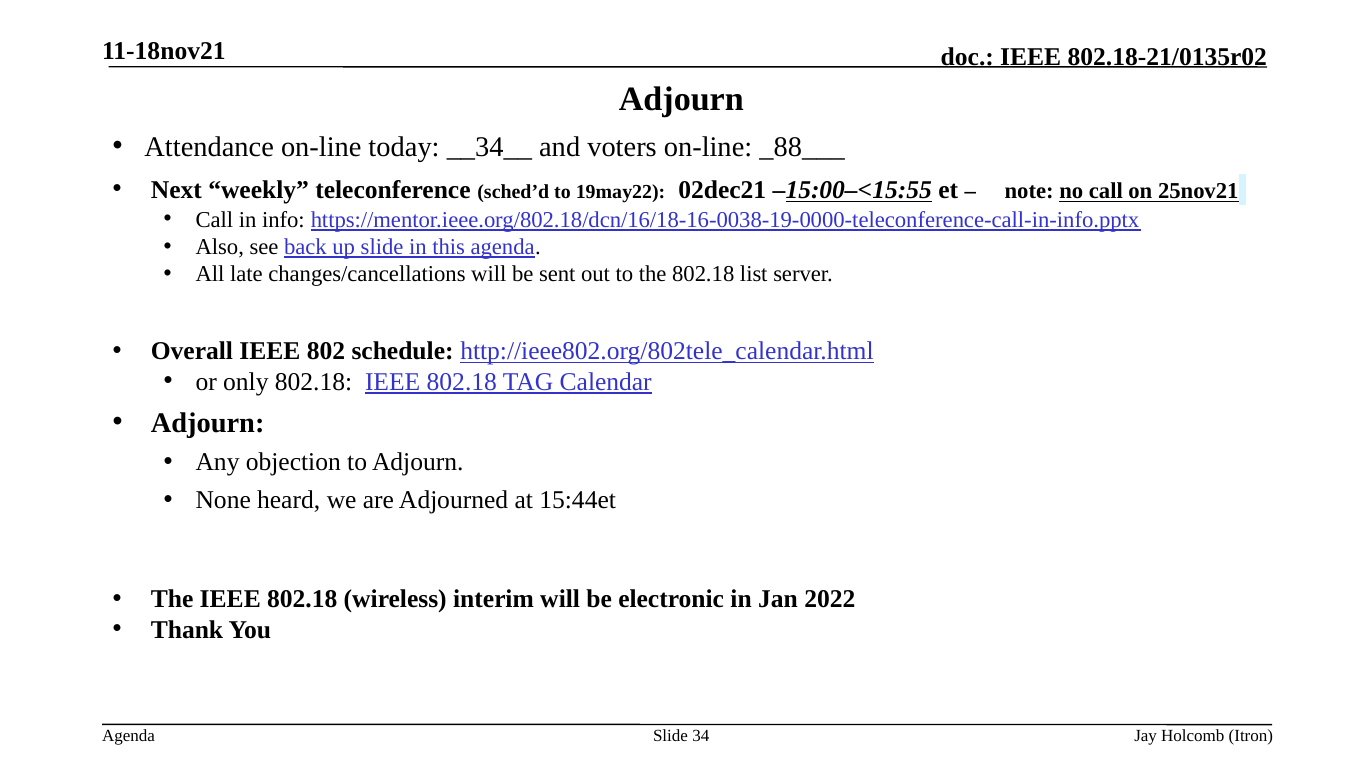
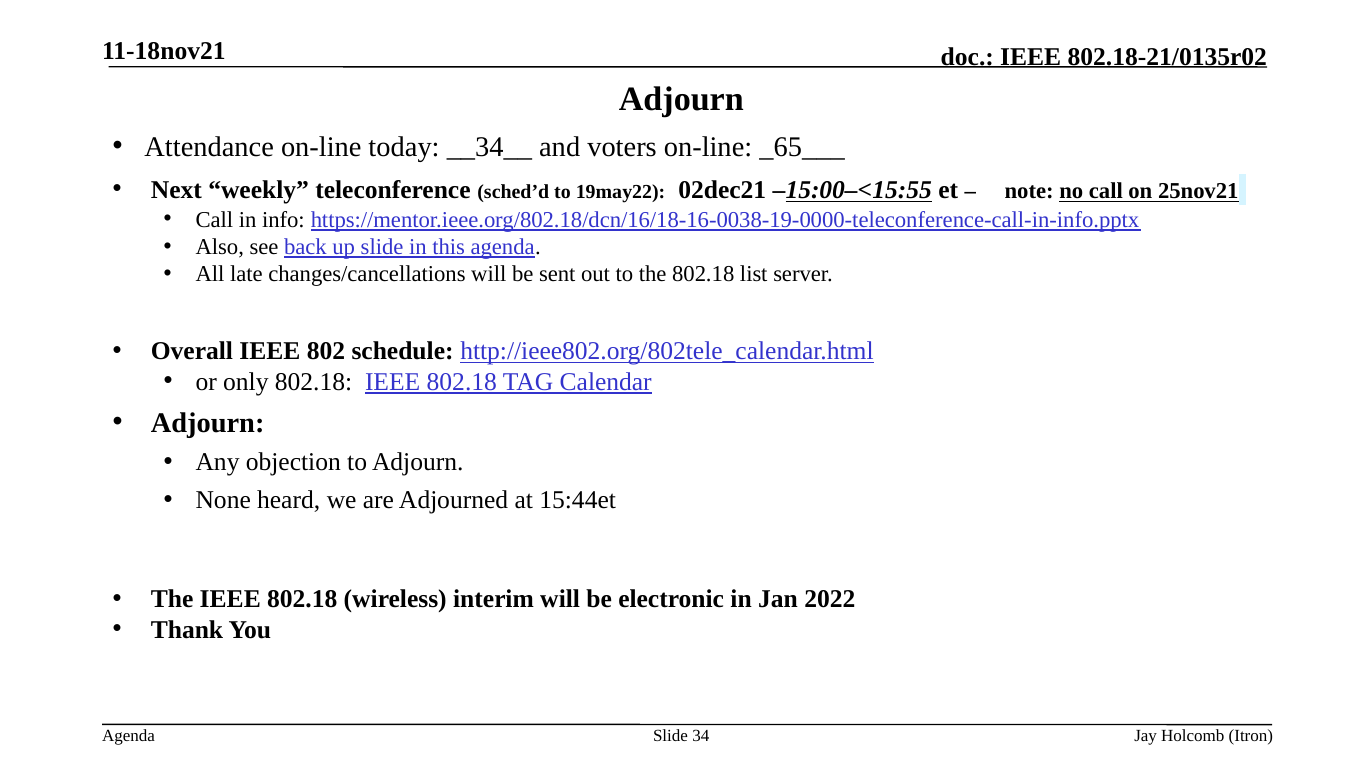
_88___: _88___ -> _65___ (802, 147)
